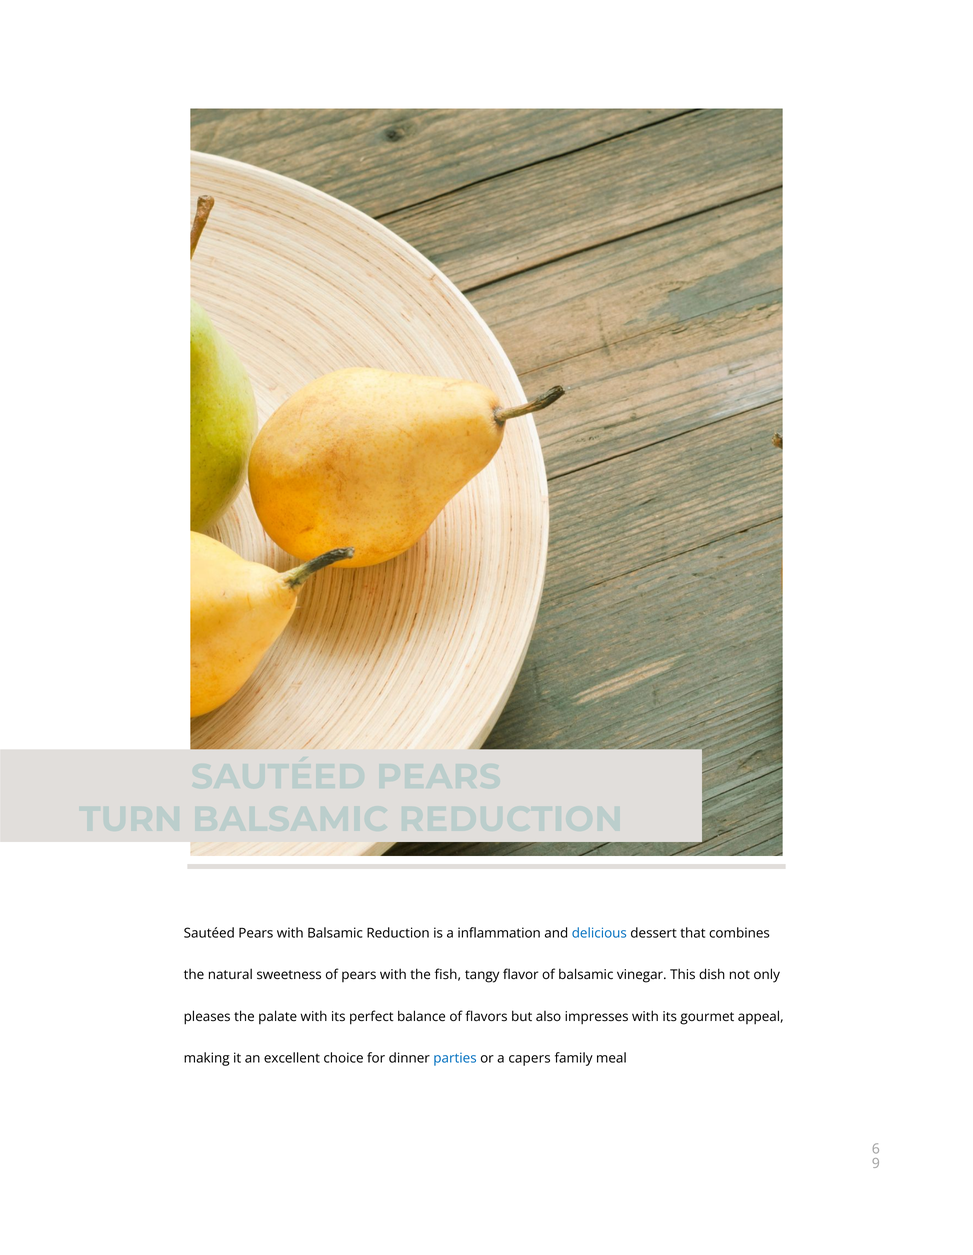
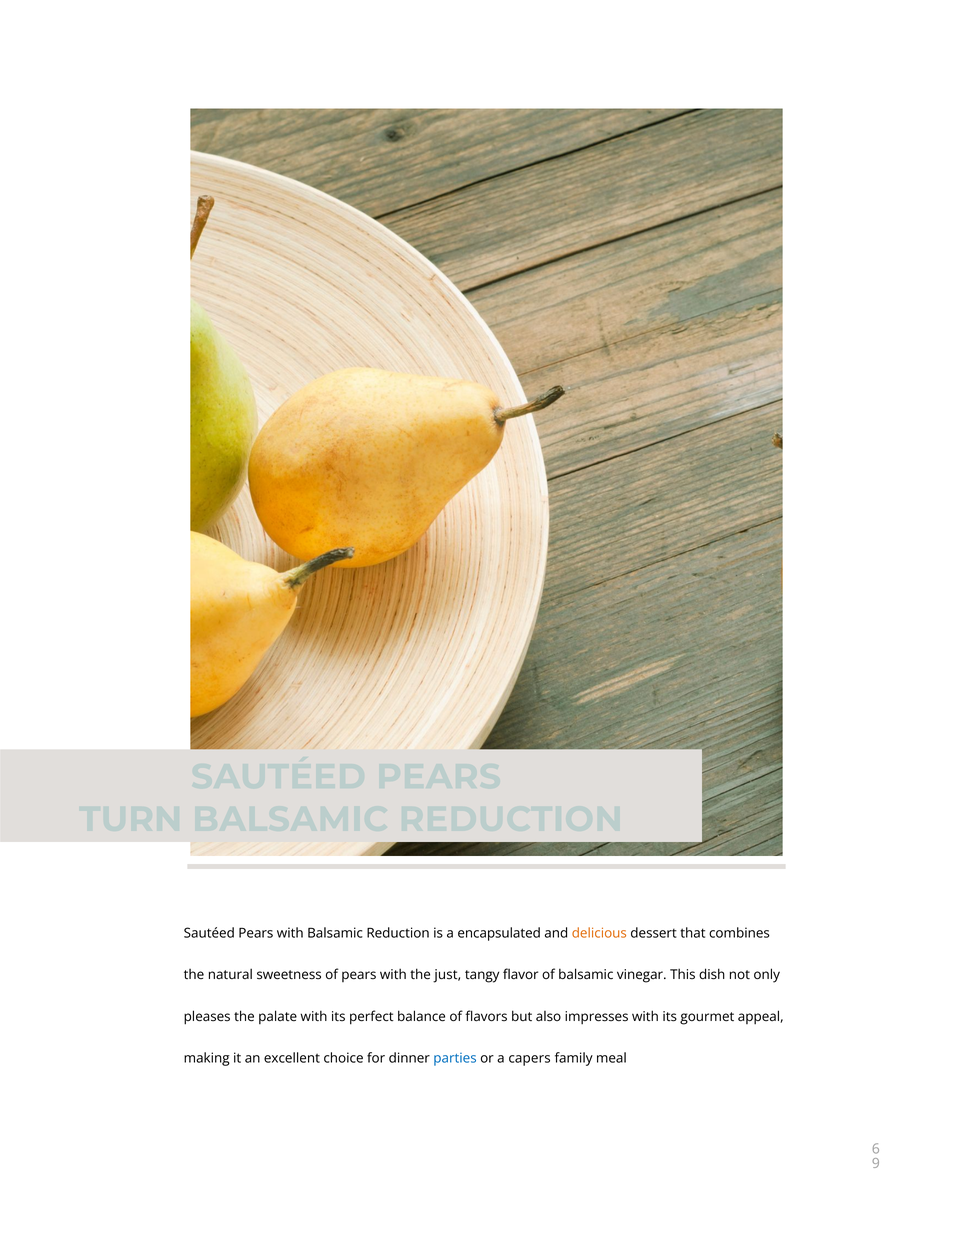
inflammation: inflammation -> encapsulated (499, 933)
delicious colour: blue -> orange (599, 933)
fish: fish -> just (448, 975)
